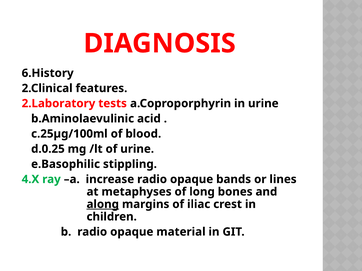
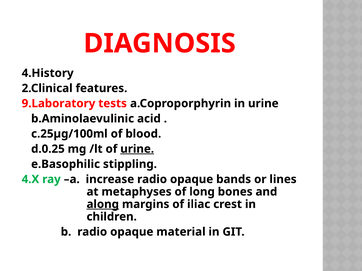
6.History: 6.History -> 4.History (48, 73)
2.Laboratory: 2.Laboratory -> 9.Laboratory (58, 104)
urine underline: none -> present (137, 149)
